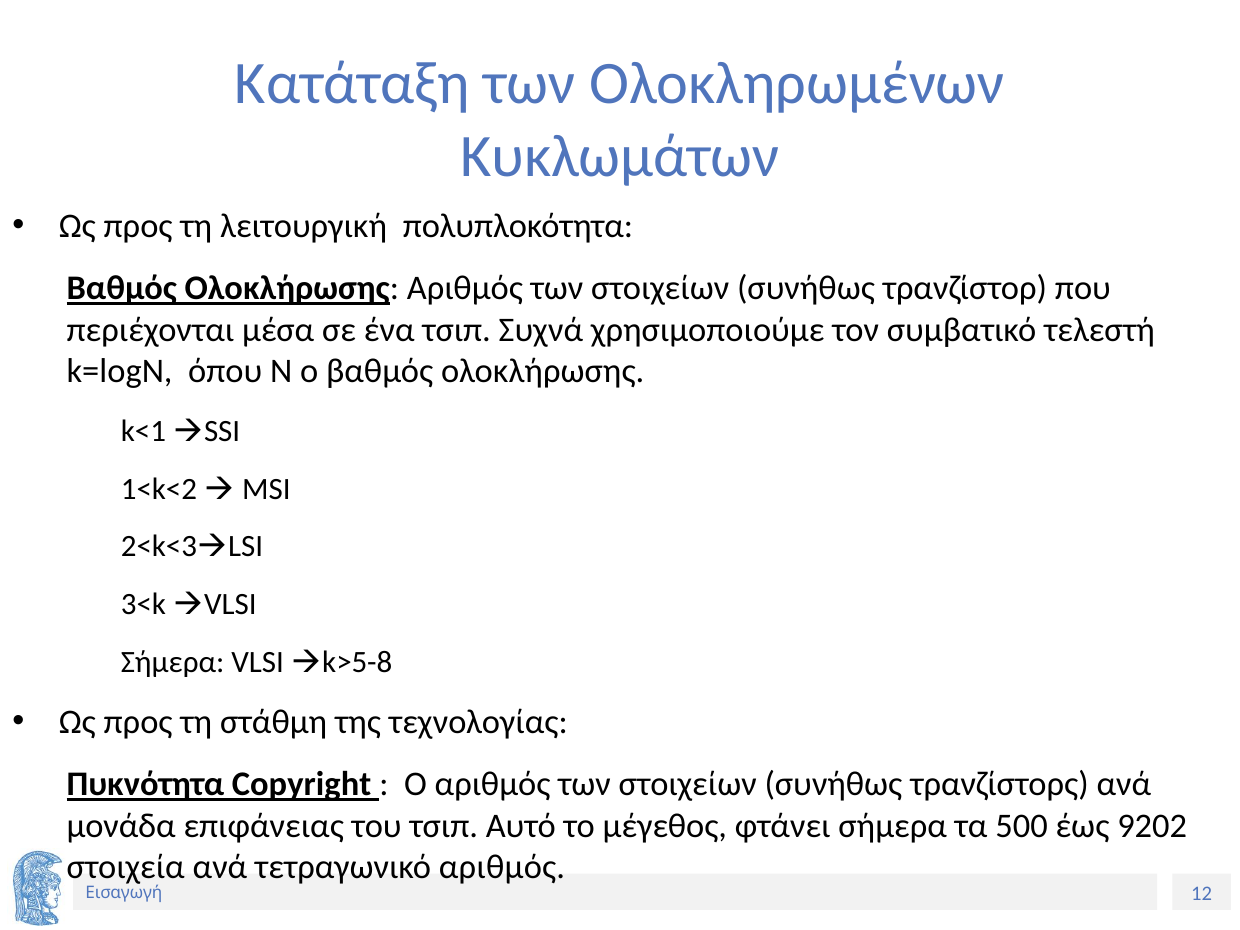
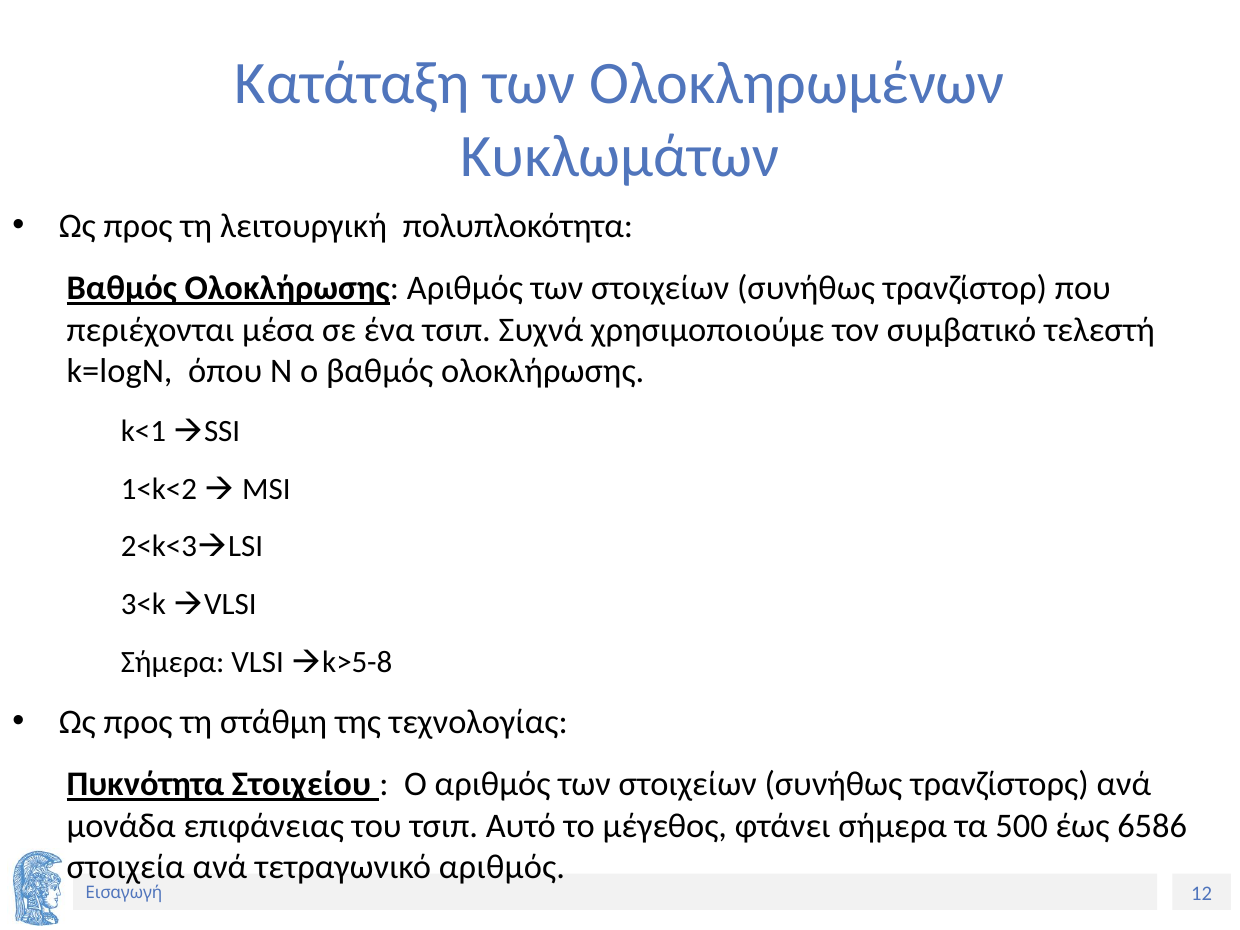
Copyright: Copyright -> Στοιχείου (301, 785)
9202: 9202 -> 6586 (1152, 826)
